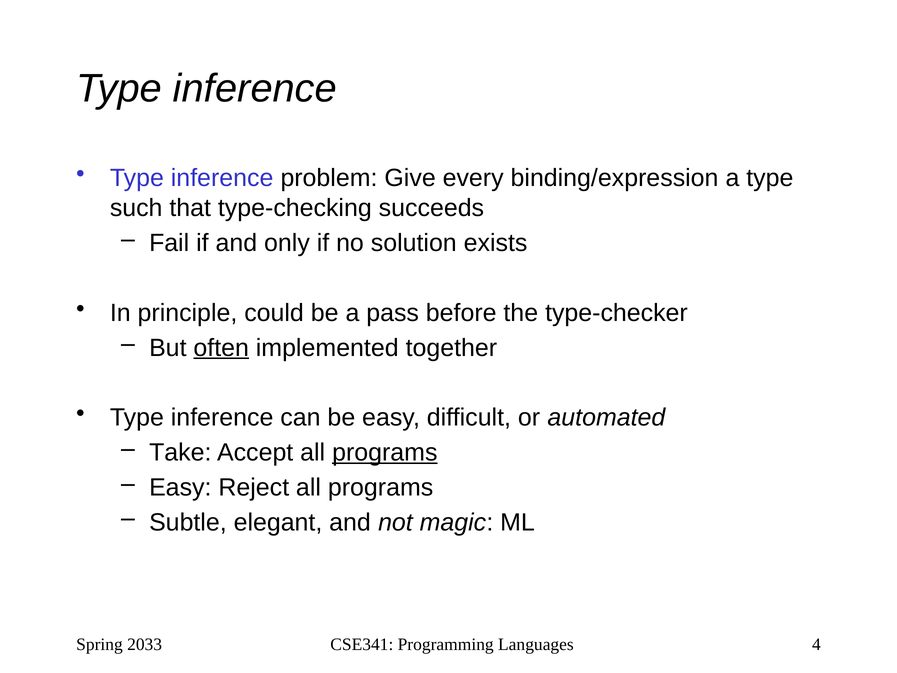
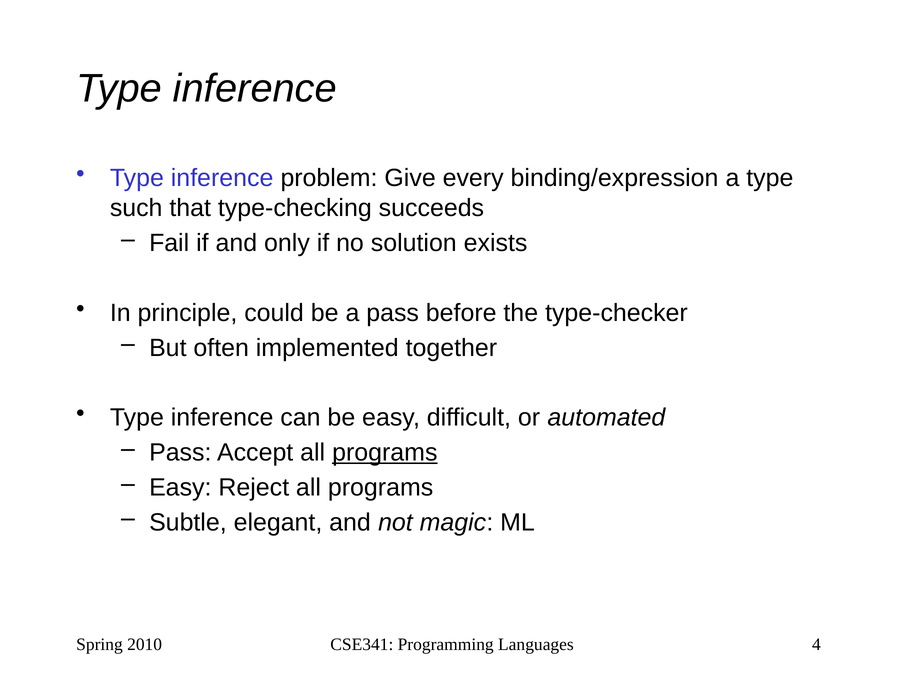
often underline: present -> none (221, 348)
Take: Take -> Pass (180, 452)
2033: 2033 -> 2010 (145, 644)
